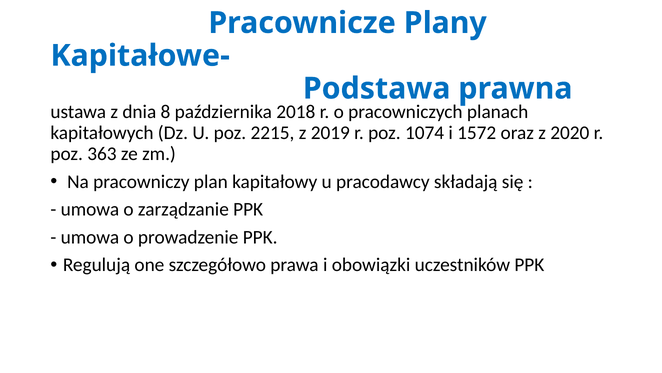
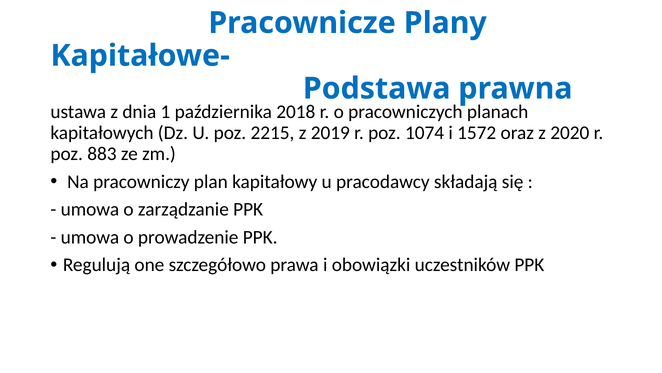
8: 8 -> 1 (165, 112)
363: 363 -> 883 (102, 154)
